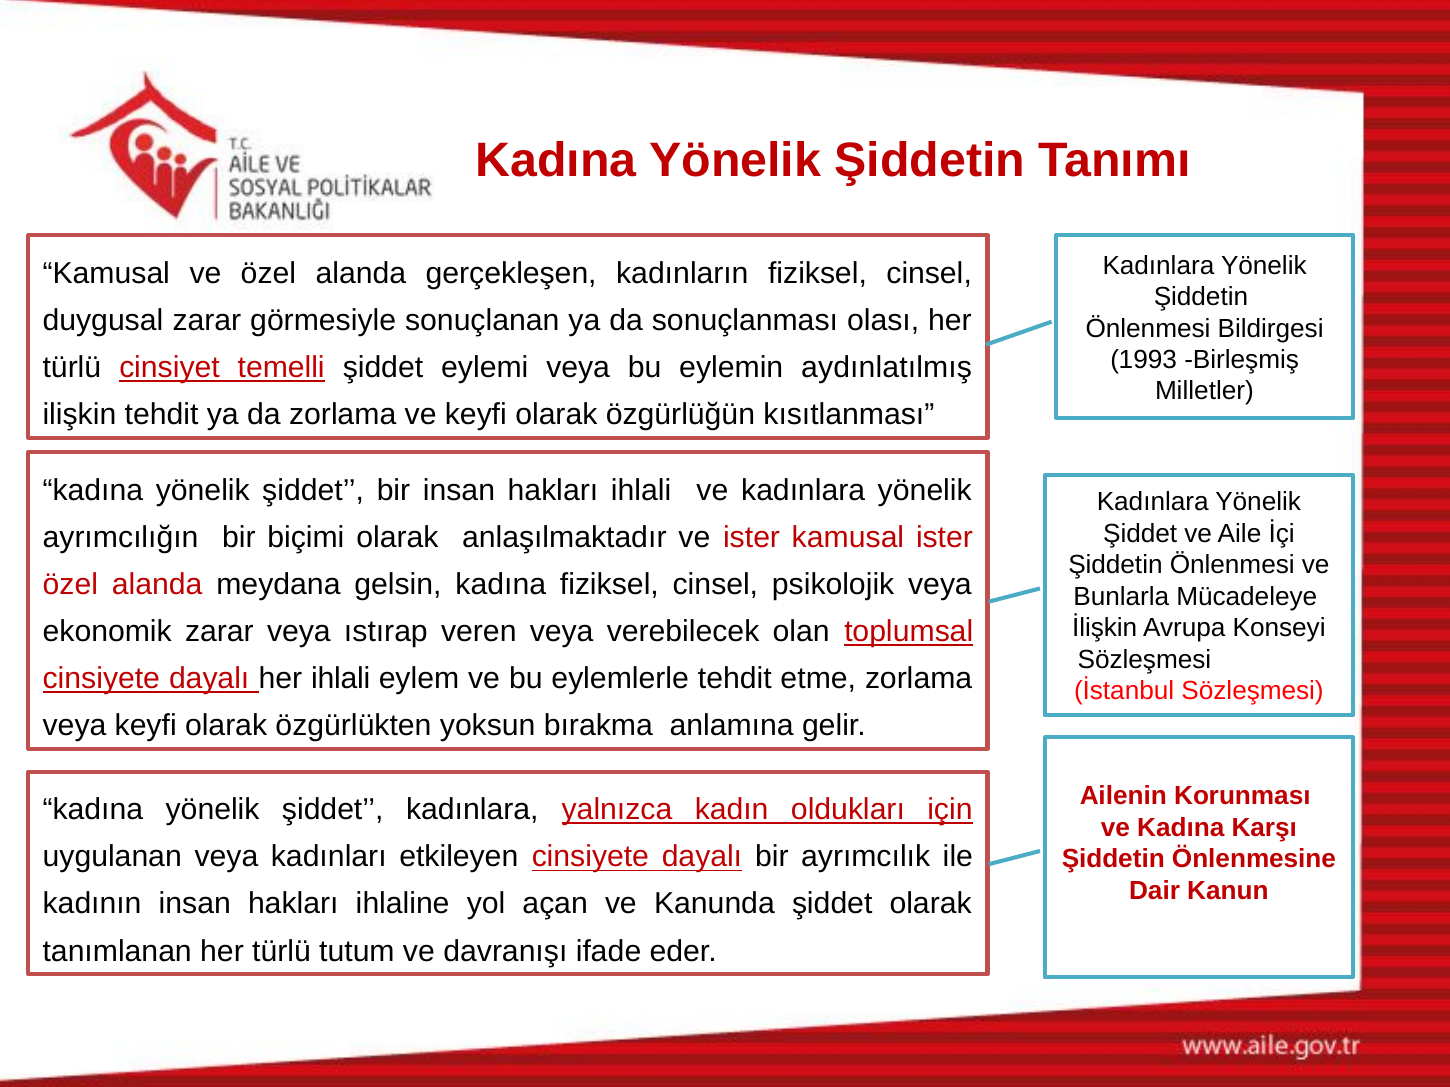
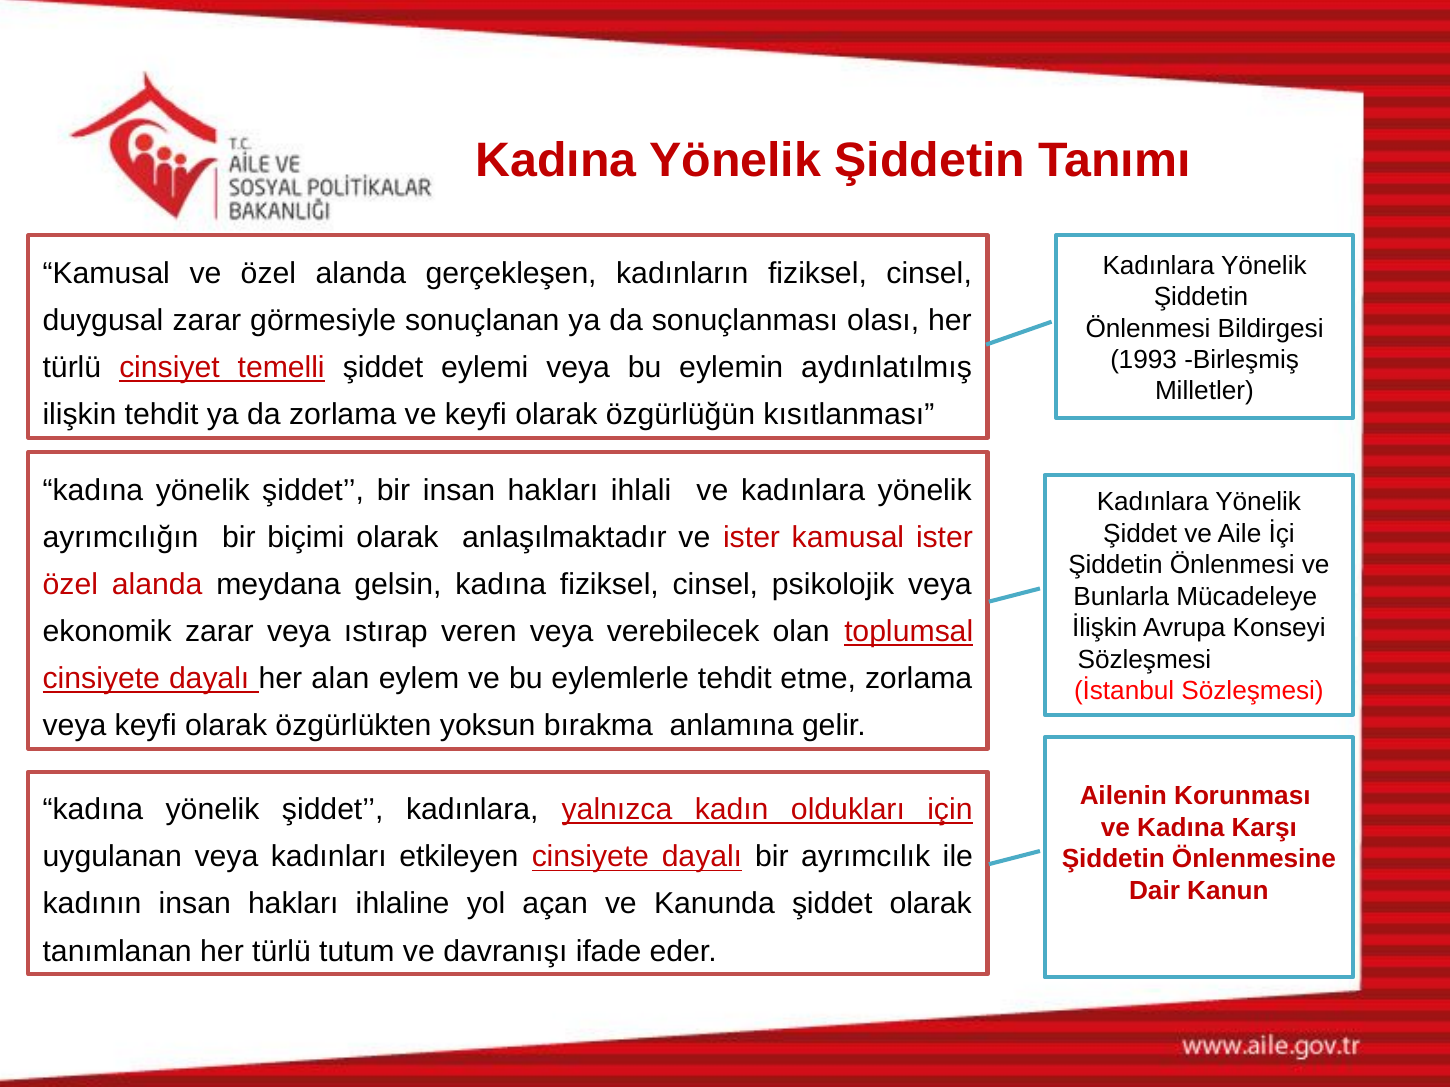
her ihlali: ihlali -> alan (340, 679)
